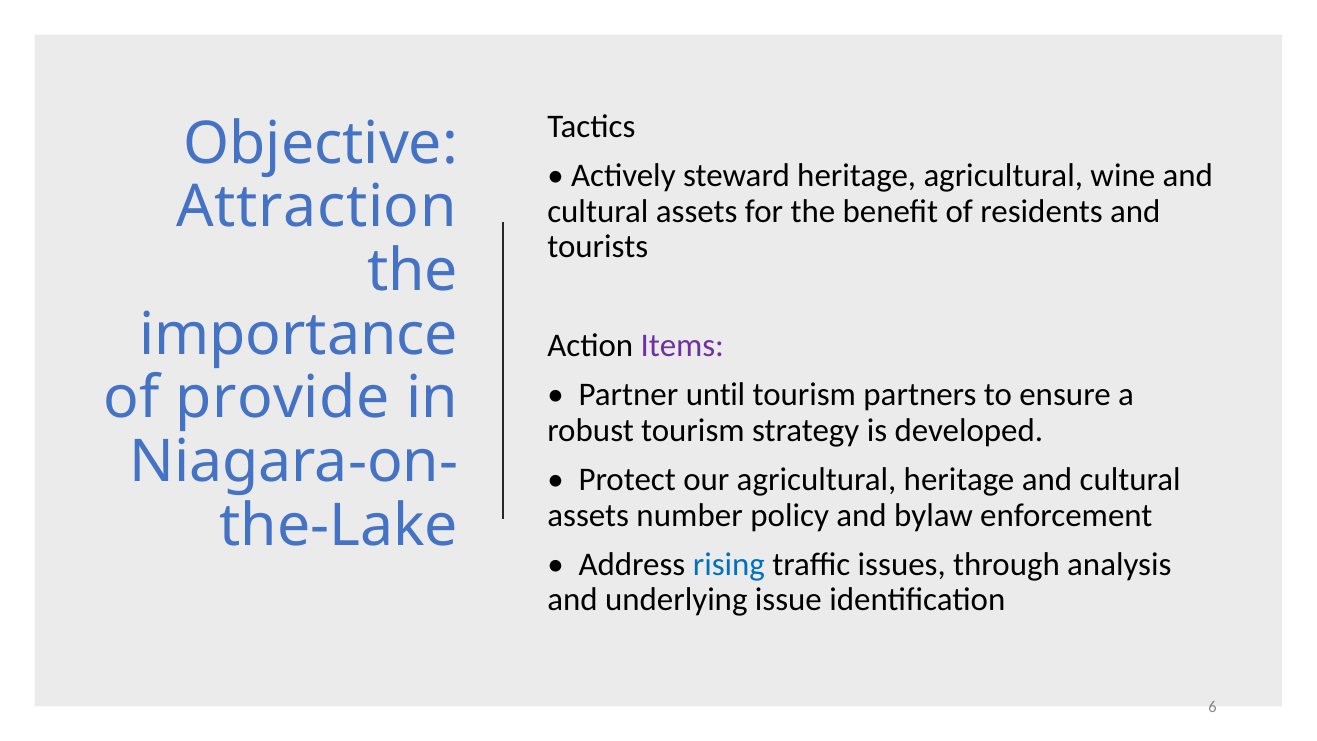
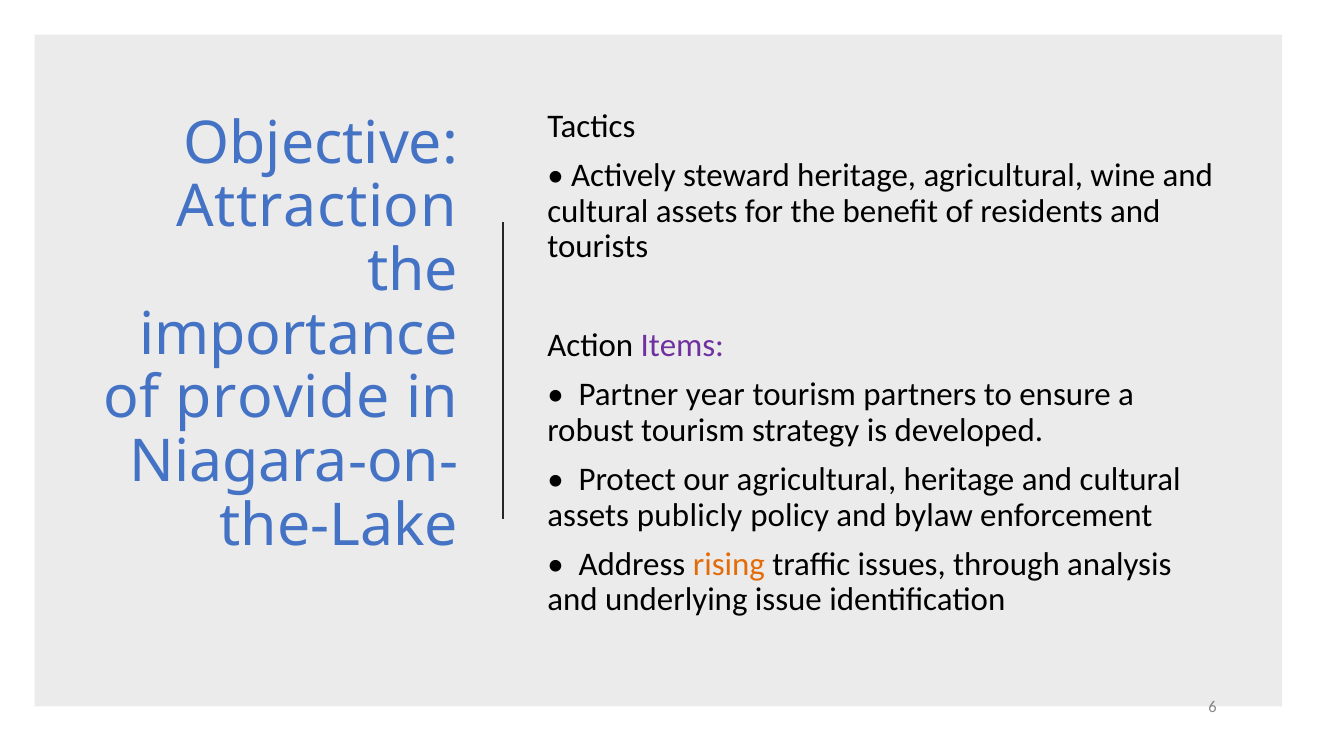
until: until -> year (715, 395)
number: number -> publicly (690, 515)
rising colour: blue -> orange (729, 564)
